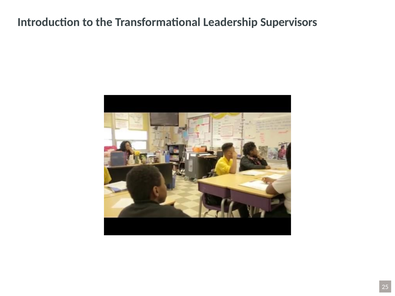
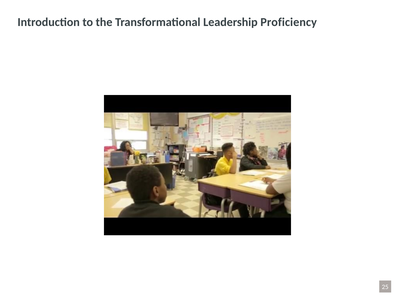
Supervisors: Supervisors -> Proficiency (289, 22)
